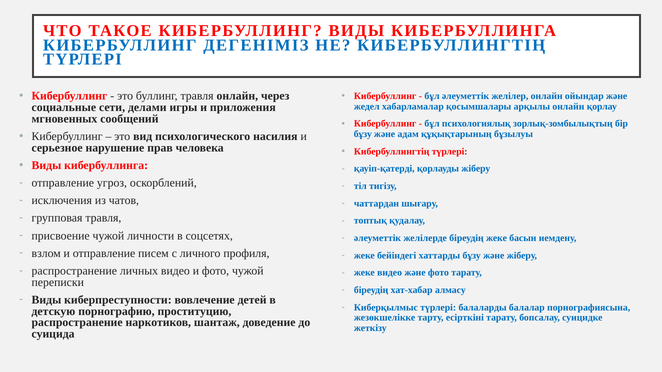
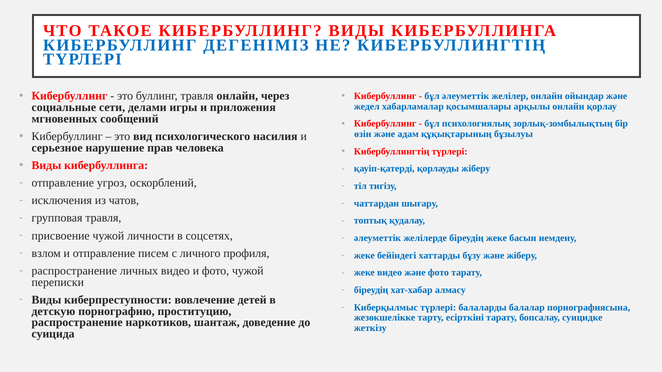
бұзу: бұзу -> өзін (363, 134)
